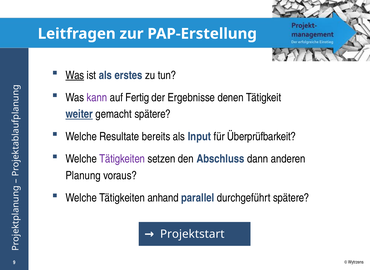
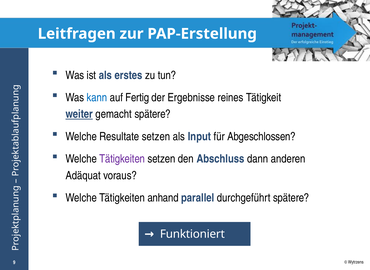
Was underline: present -> none (75, 75)
kann colour: purple -> blue (97, 98)
denen: denen -> reines (231, 98)
Resultate bereits: bereits -> setzen (156, 137)
Überprüfbarkeit: Überprüfbarkeit -> Abgeschlossen (261, 137)
Planung: Planung -> Adäquat (83, 176)
Projektstart: Projektstart -> Funktioniert (192, 234)
